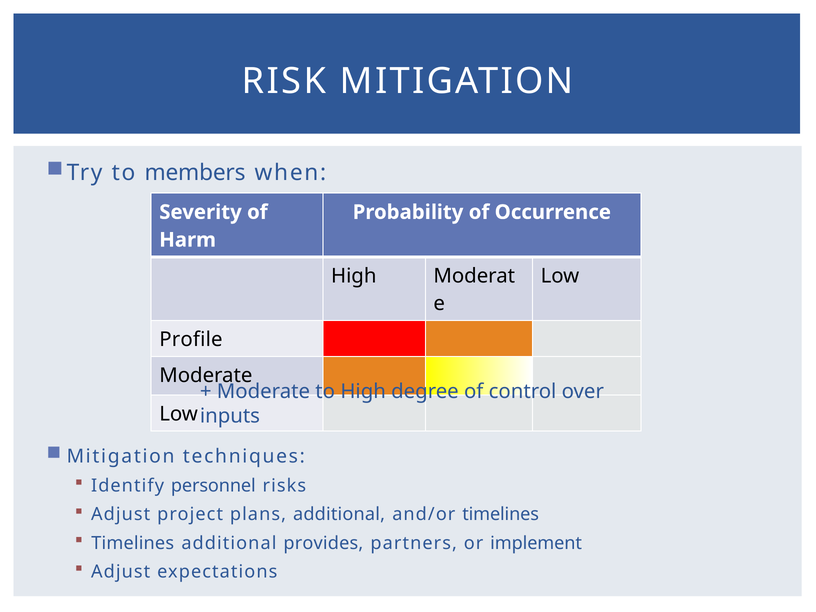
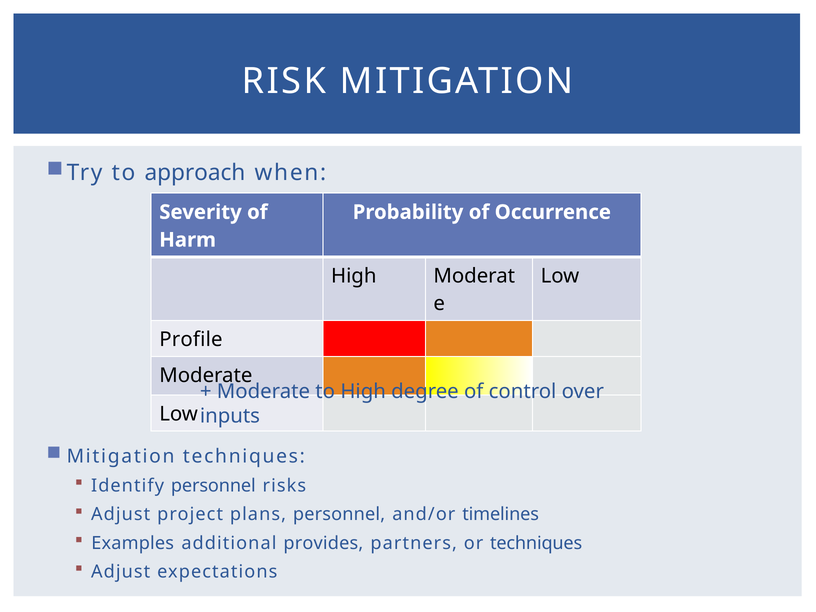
members: members -> approach (195, 173)
plans additional: additional -> personnel (339, 514)
Timelines: Timelines -> Examples (133, 543)
or implement: implement -> techniques (536, 543)
